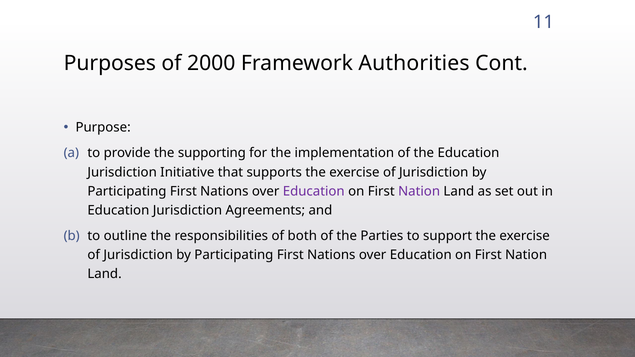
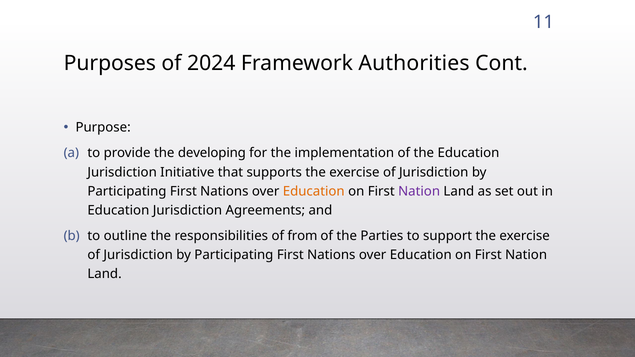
2000: 2000 -> 2024 (211, 63)
supporting: supporting -> developing (212, 153)
Education colour: purple -> orange (314, 191)
both: both -> from (302, 236)
